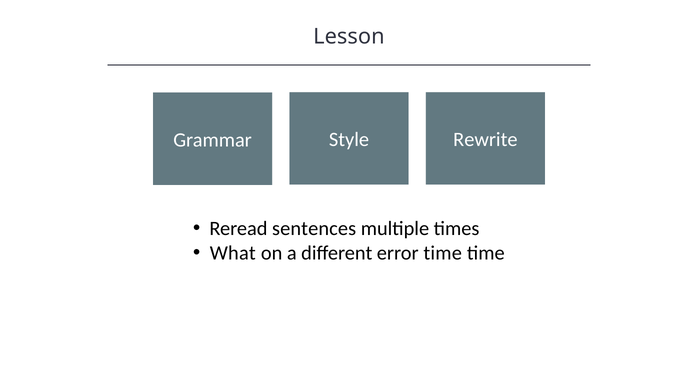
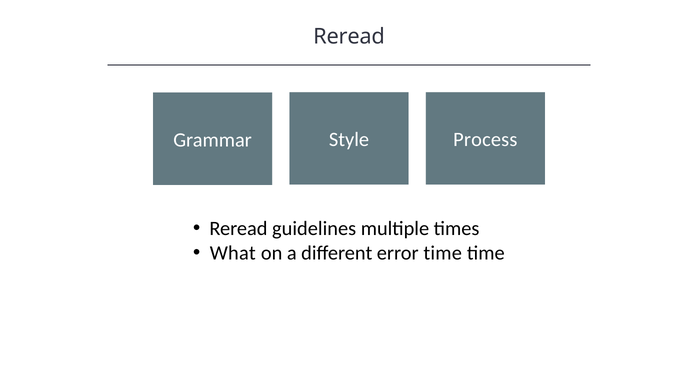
Lesson: Lesson -> Reread (349, 37)
Rewrite: Rewrite -> Process (485, 140)
sentences: sentences -> guidelines (314, 229)
